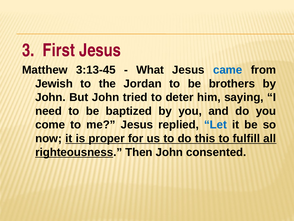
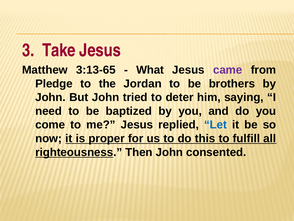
First: First -> Take (59, 50)
3:13-45: 3:13-45 -> 3:13-65 (96, 70)
came colour: blue -> purple (228, 70)
Jewish: Jewish -> Pledge (54, 83)
